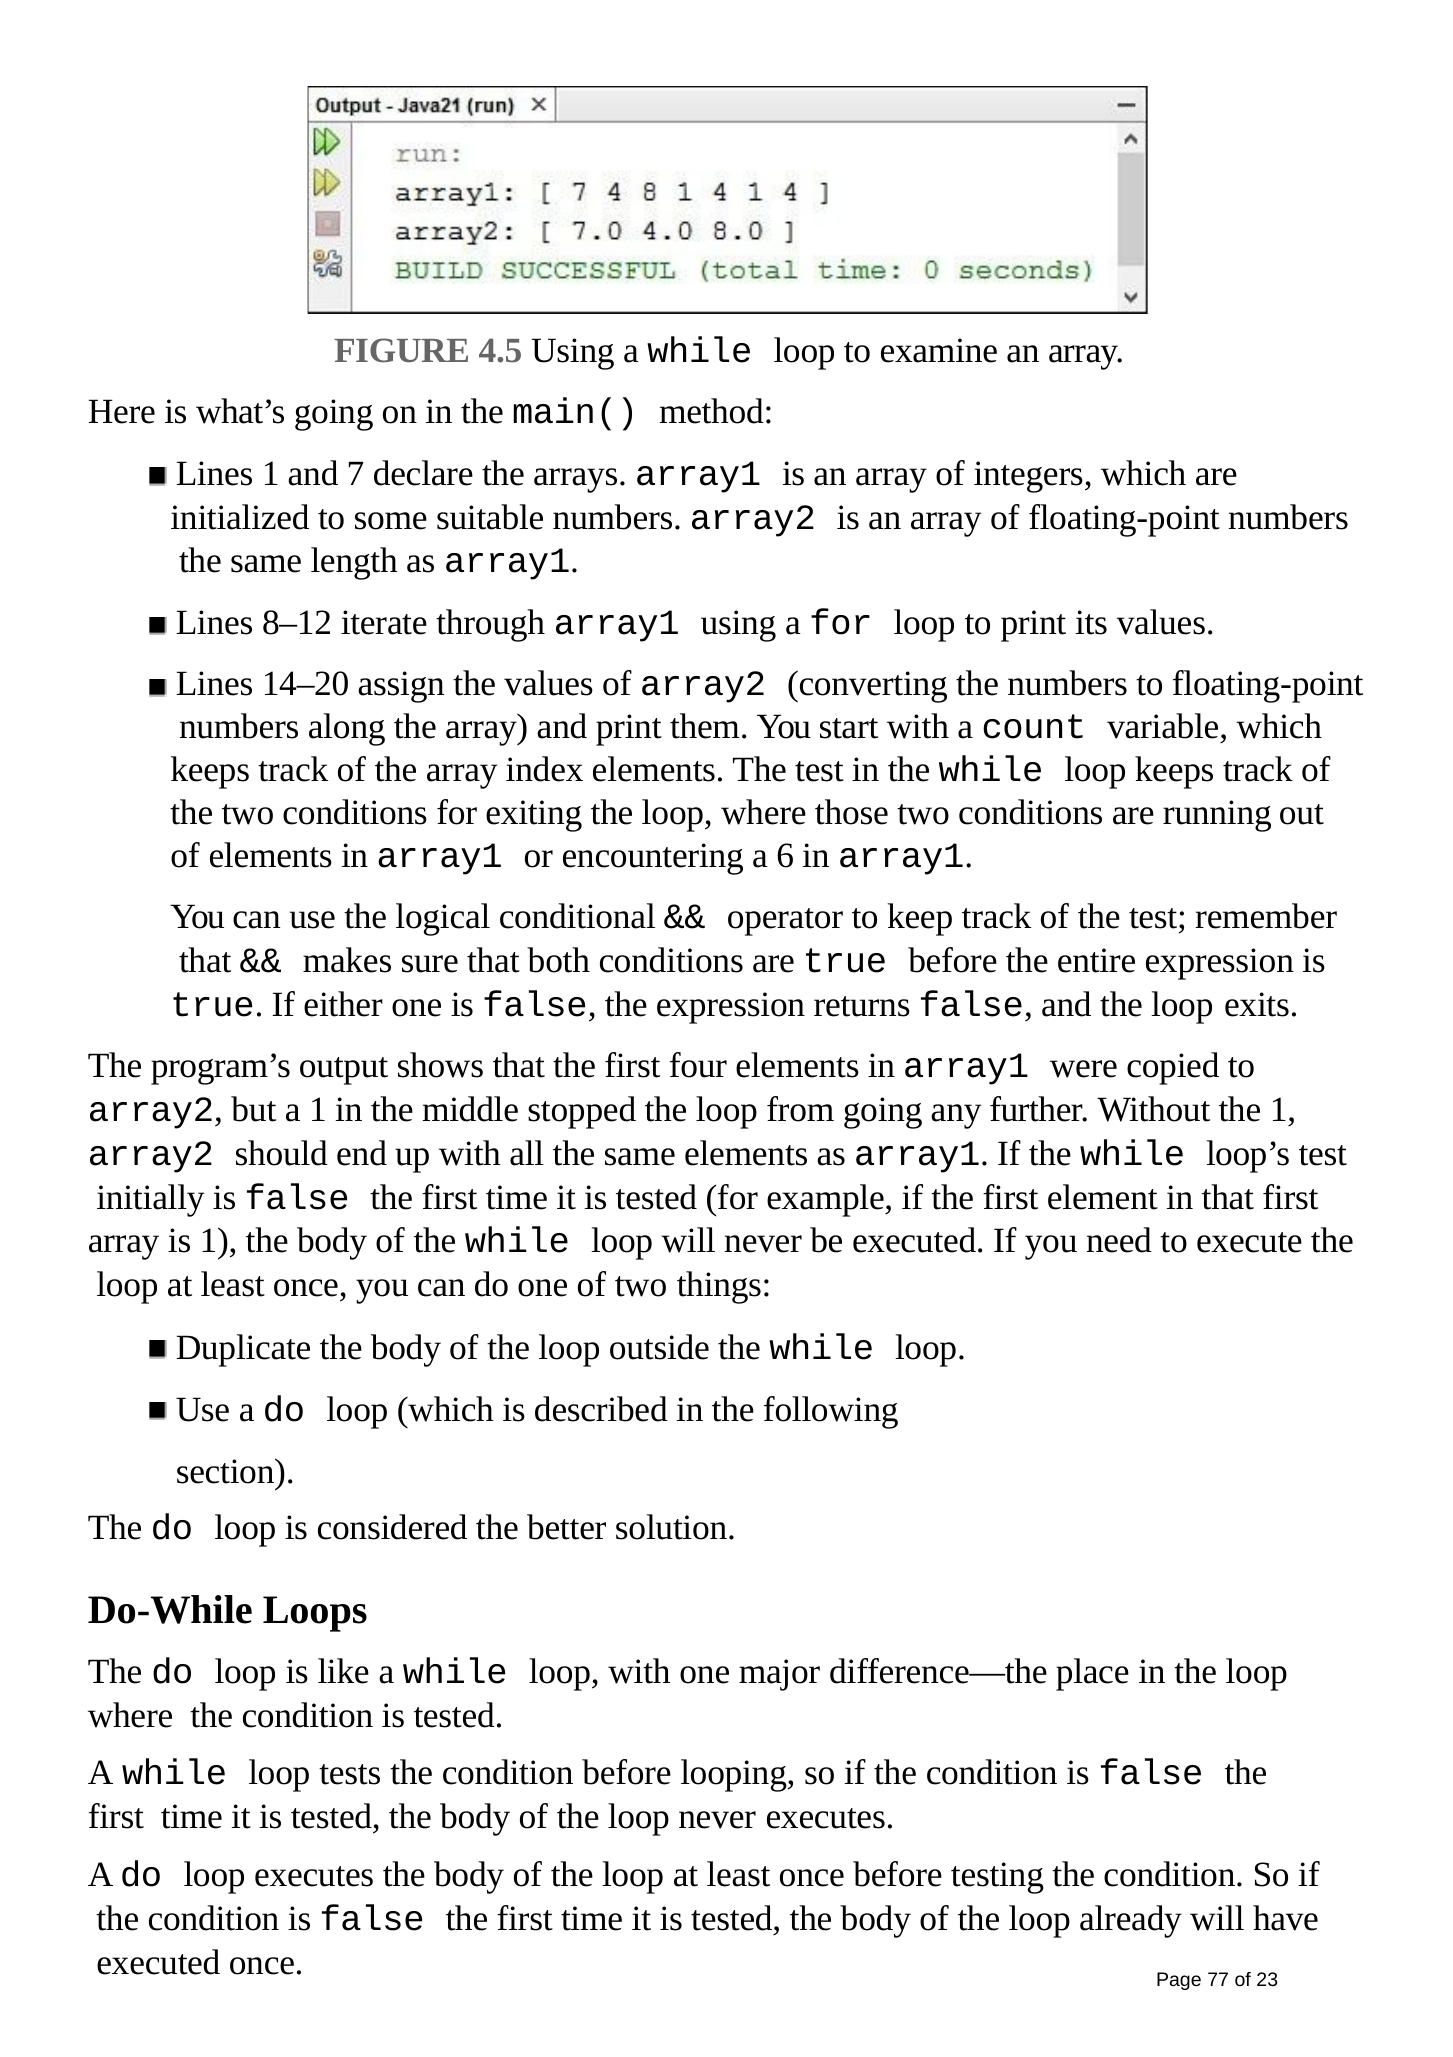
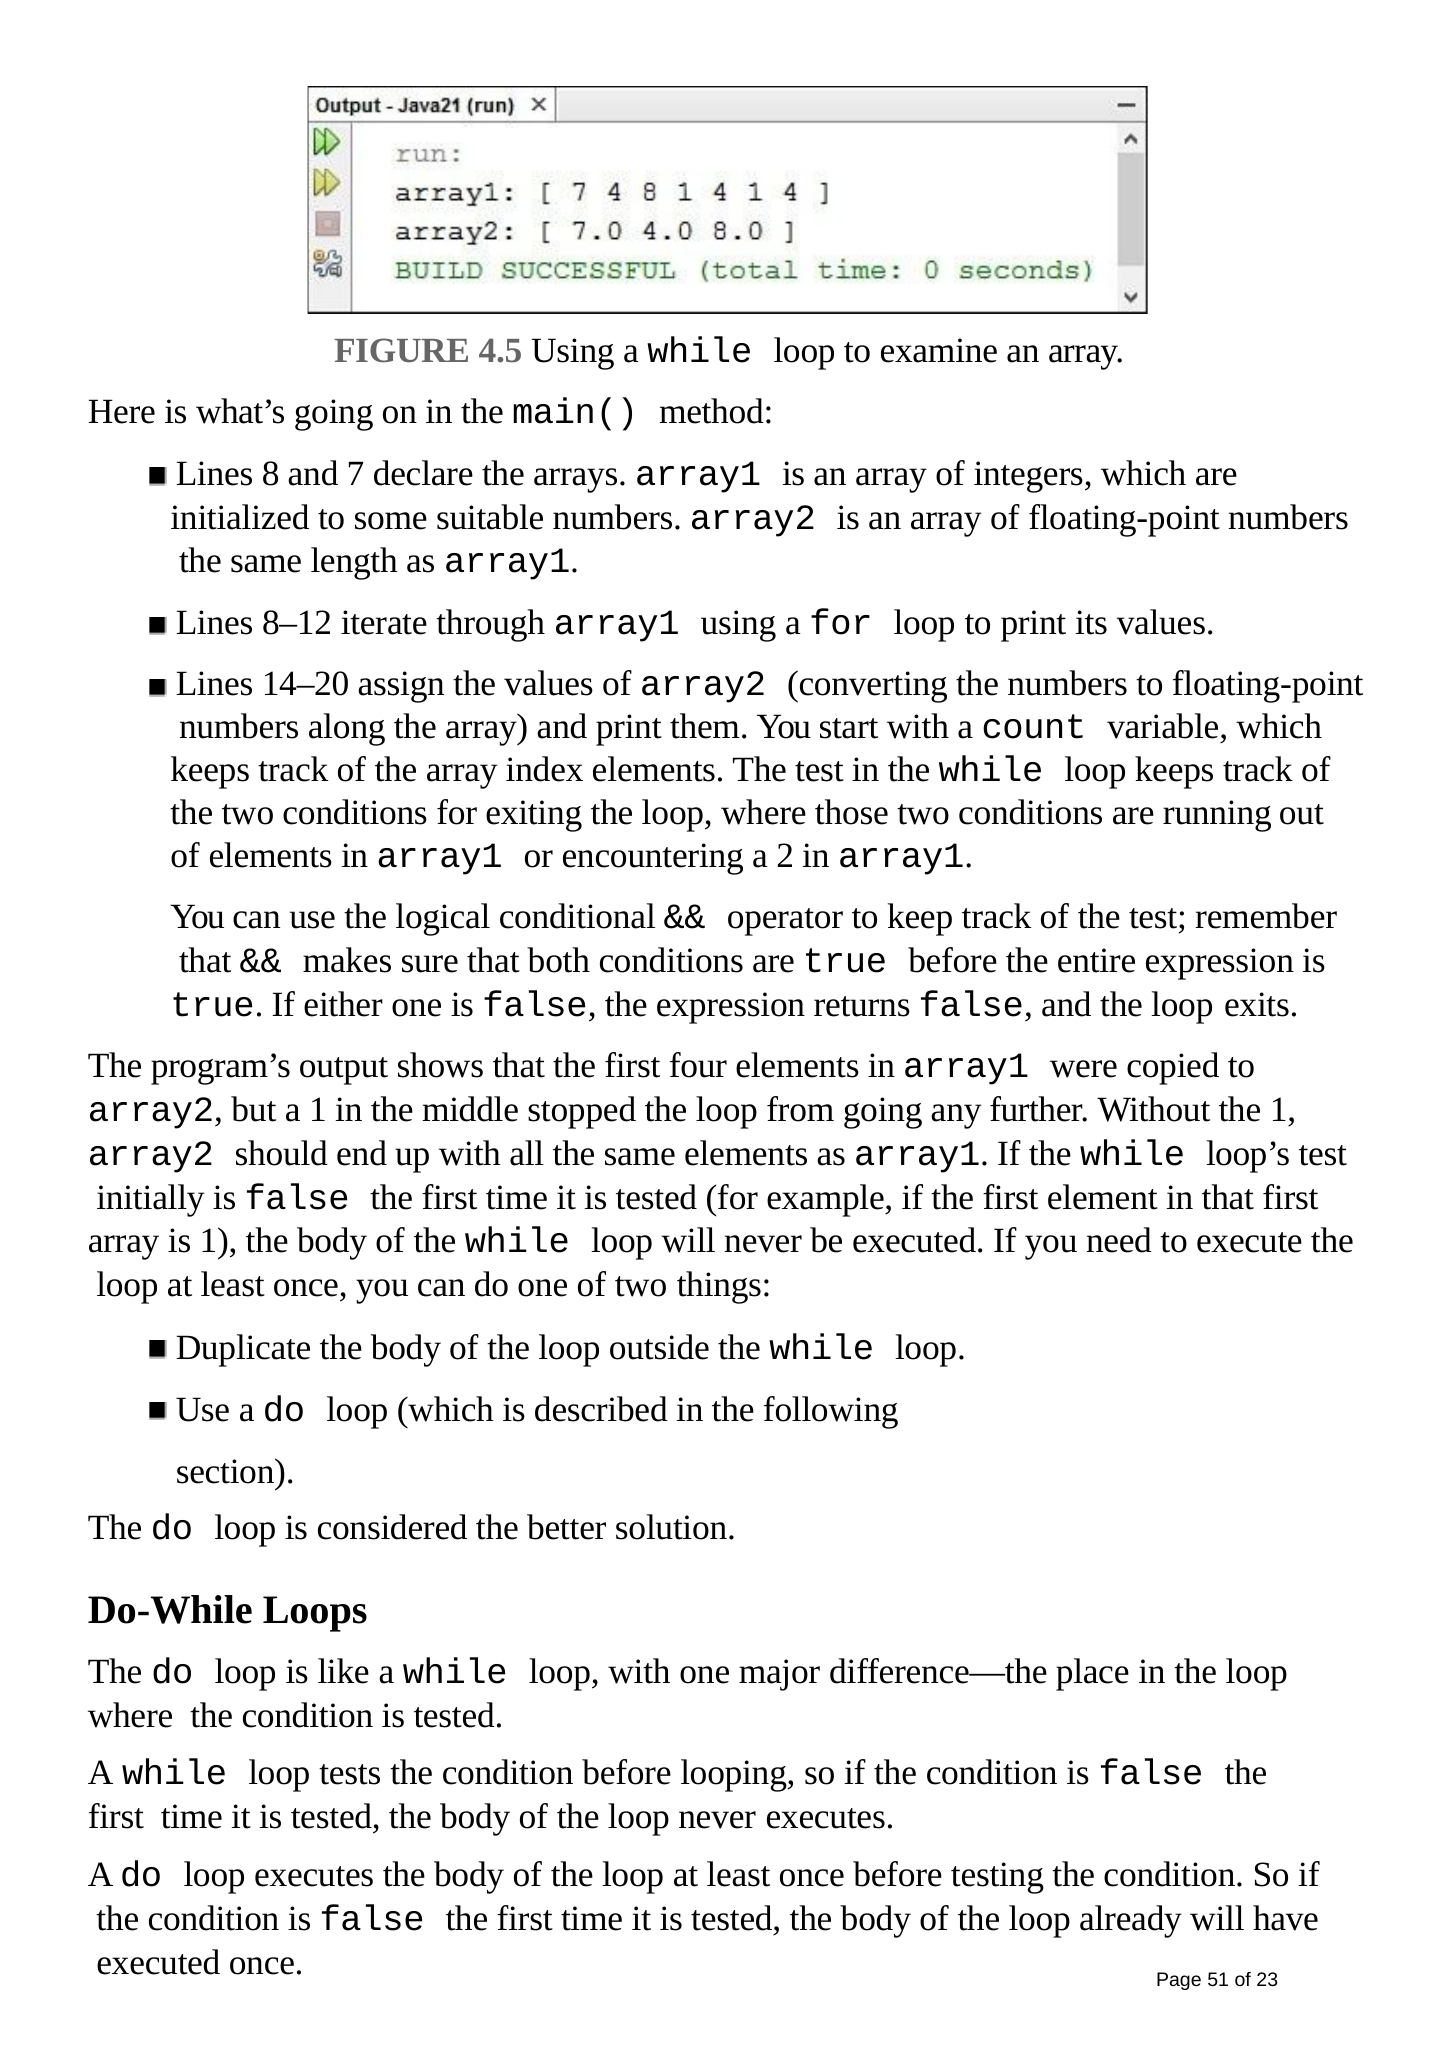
Lines 1: 1 -> 8 (271, 473)
6: 6 -> 2 (785, 856)
77: 77 -> 51 (1218, 1979)
